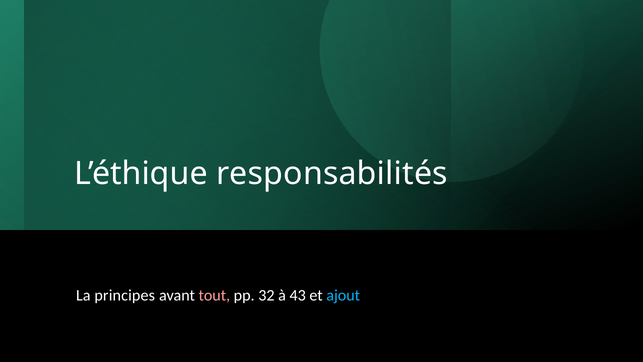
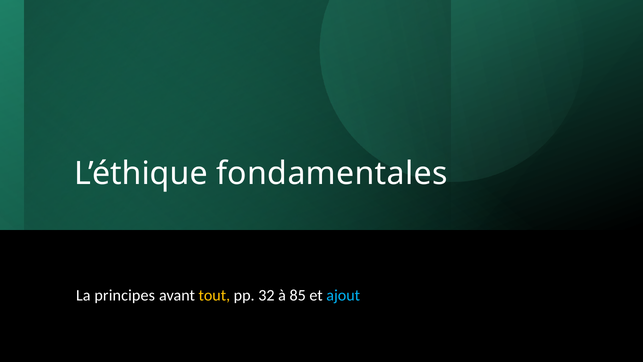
responsabilités: responsabilités -> fondamentales (332, 173)
tout colour: pink -> yellow (214, 295)
43: 43 -> 85 (298, 295)
